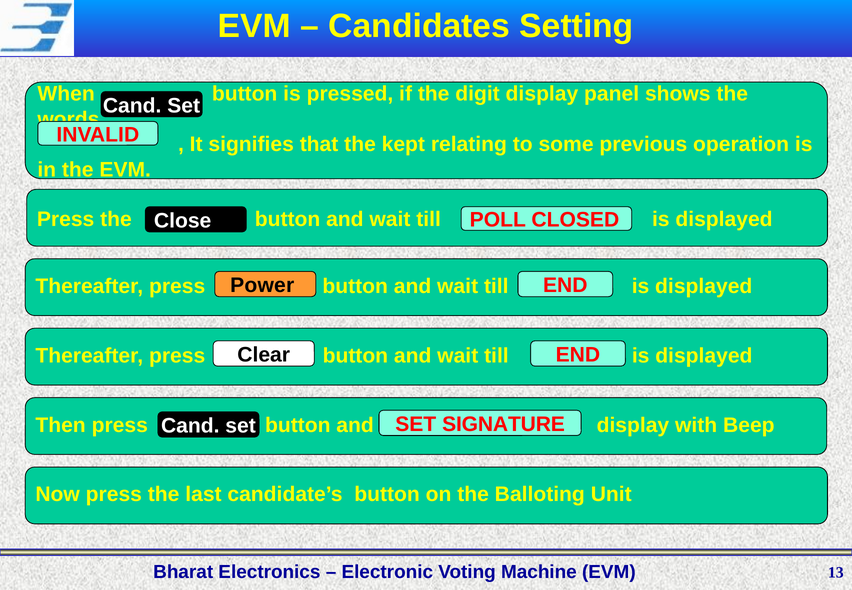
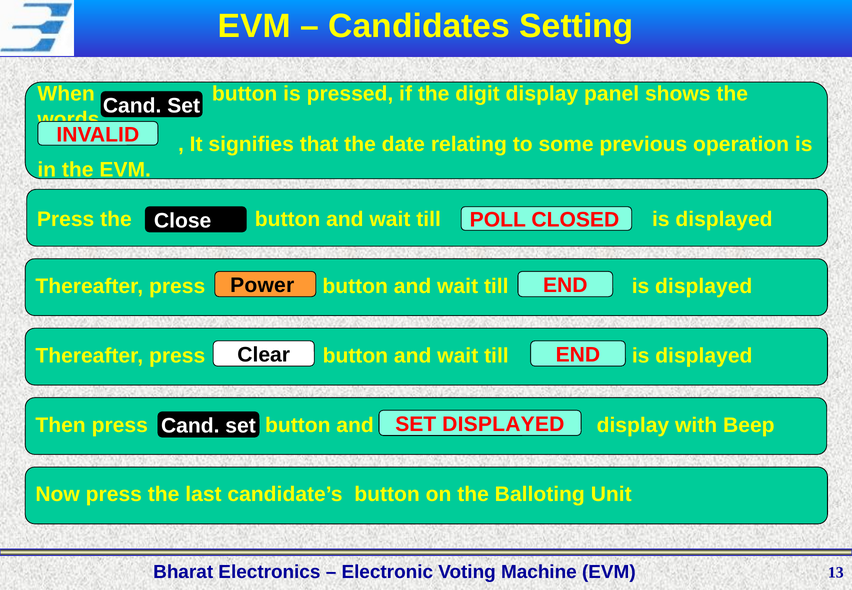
kept: kept -> date (403, 145)
SET SIGNATURE: SIGNATURE -> DISPLAYED (503, 425)
